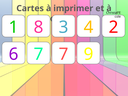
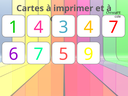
1 8: 8 -> 4 (38, 27)
4 2: 2 -> 7 (113, 27)
7 7: 7 -> 5 (63, 54)
